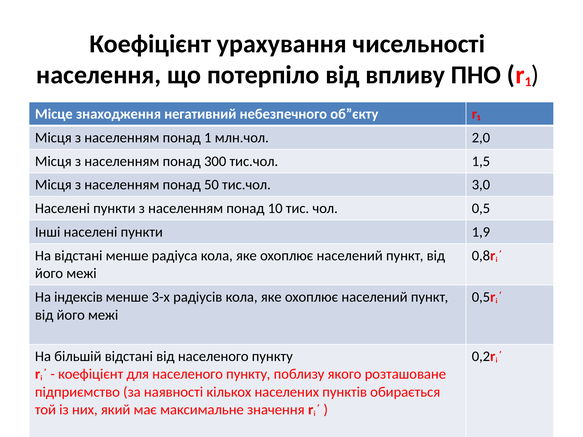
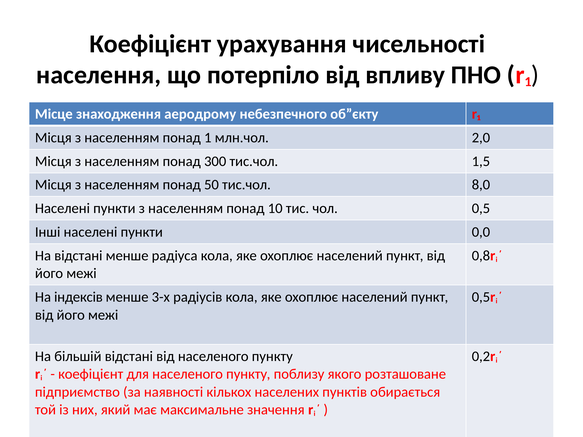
негативний: негативний -> аеродрому (200, 114)
3,0: 3,0 -> 8,0 (481, 185)
1,9: 1,9 -> 0,0 (481, 232)
